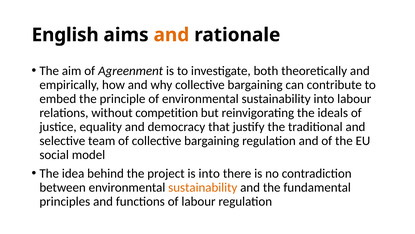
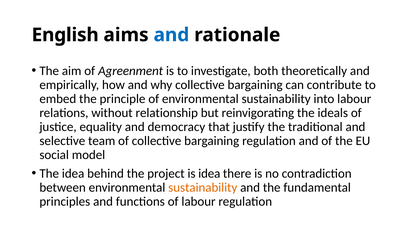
and colour: orange -> blue (171, 35)
competition: competition -> relationship (167, 113)
is into: into -> idea (209, 173)
